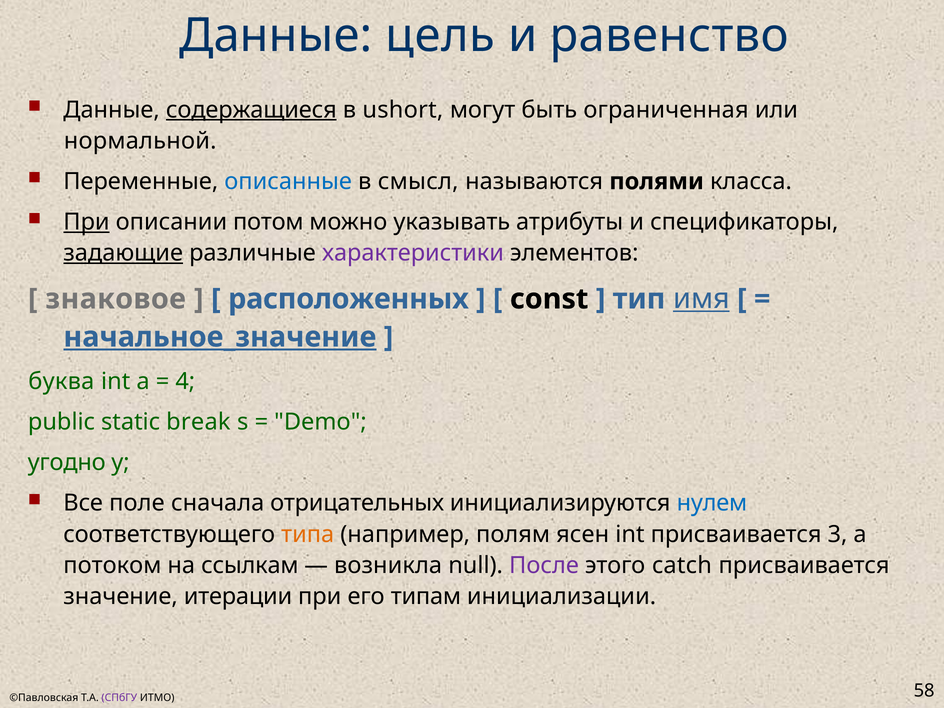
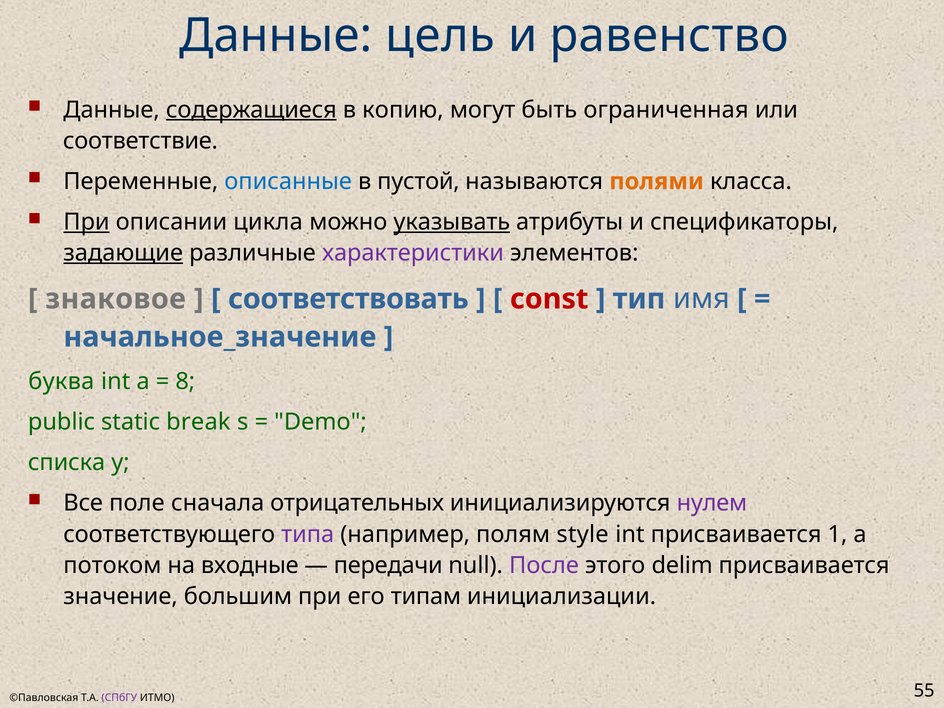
ushort: ushort -> копию (403, 110)
нормальной: нормальной -> соответствие (140, 141)
смысл: смысл -> пустой (418, 181)
полями colour: black -> orange (657, 181)
потом: потом -> цикла (268, 222)
указывать underline: none -> present (452, 222)
расположенных: расположенных -> соответствовать (348, 299)
const colour: black -> red (549, 299)
имя underline: present -> none (701, 299)
начальное_значение underline: present -> none (220, 337)
4: 4 -> 8 (185, 381)
угодно: угодно -> списка (67, 463)
нулем colour: blue -> purple (712, 503)
типа colour: orange -> purple (308, 534)
ясен: ясен -> style (583, 534)
3: 3 -> 1 (837, 534)
ссылкам: ссылкам -> входные (250, 565)
возникла: возникла -> передачи (388, 565)
catch: catch -> delim (682, 565)
итерации: итерации -> большим (238, 597)
58: 58 -> 55 (924, 691)
